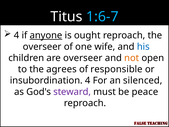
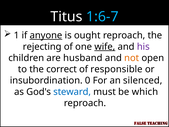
4: 4 -> 1 (17, 35)
overseer: overseer -> rejecting (42, 47)
wife underline: none -> present (105, 47)
his colour: blue -> purple (143, 47)
are overseer: overseer -> husband (83, 58)
agrees: agrees -> correct (62, 69)
insubordination 4: 4 -> 0 (88, 80)
steward colour: purple -> blue (72, 92)
peace: peace -> which (145, 92)
